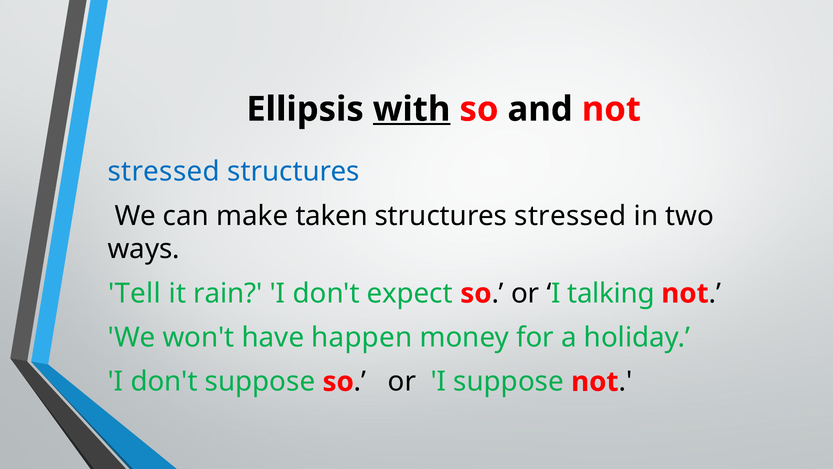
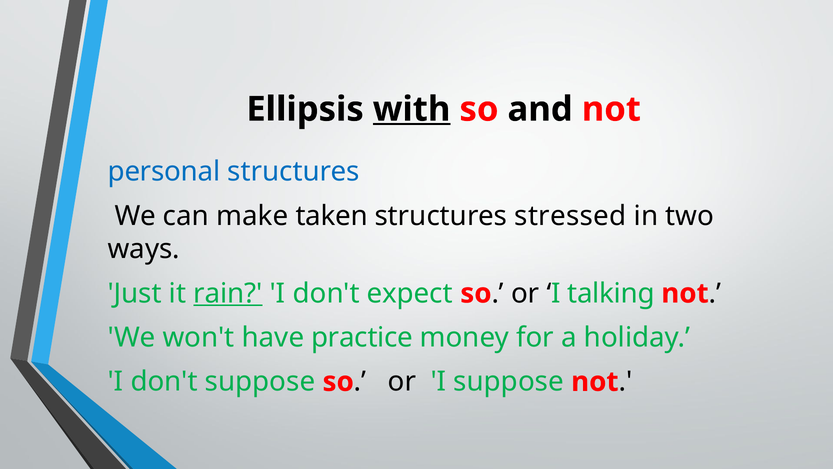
stressed: stressed -> personal (164, 172)
Tell: Tell -> Just (135, 293)
rain underline: none -> present (228, 293)
happen: happen -> practice (362, 337)
